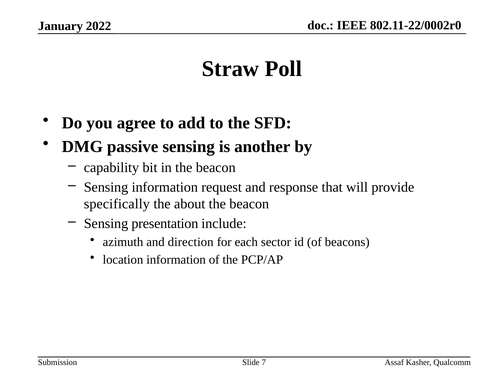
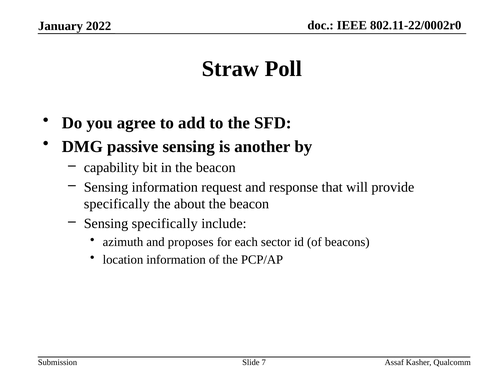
Sensing presentation: presentation -> specifically (165, 224)
direction: direction -> proposes (191, 242)
